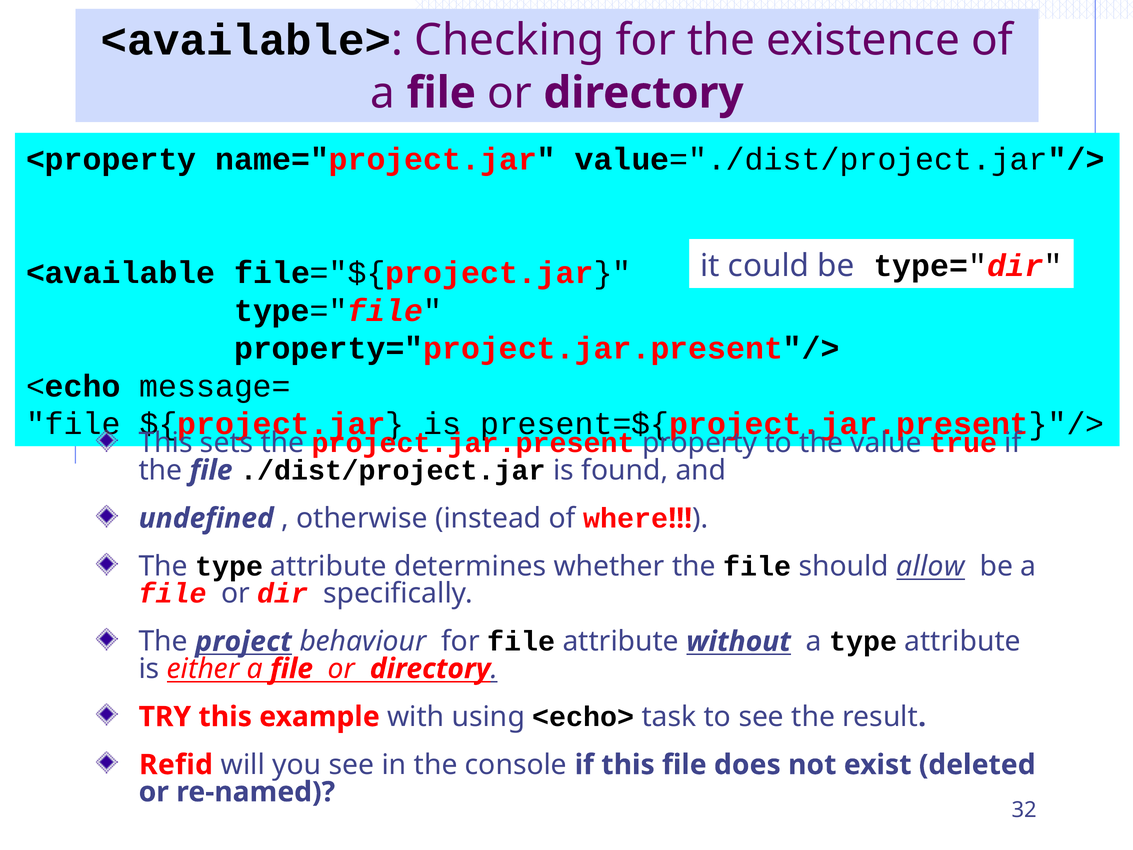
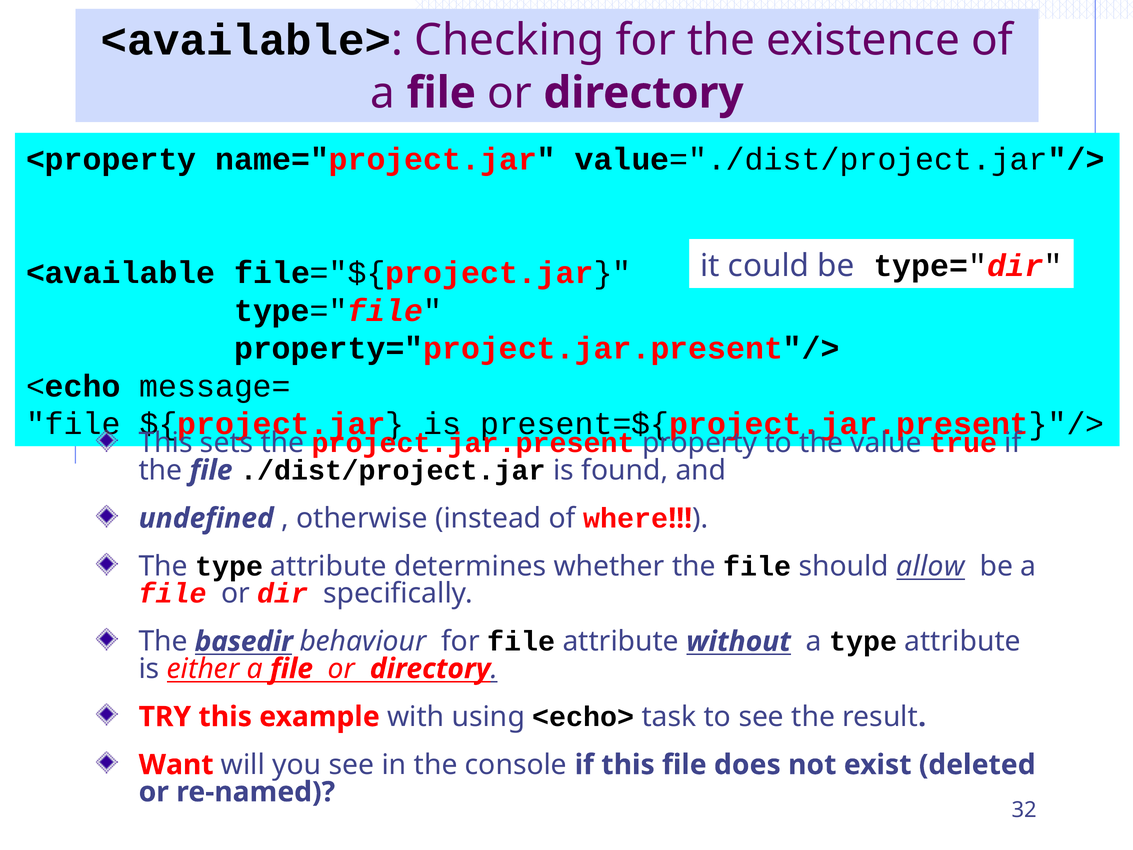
project: project -> basedir (244, 641)
Refid: Refid -> Want (176, 765)
